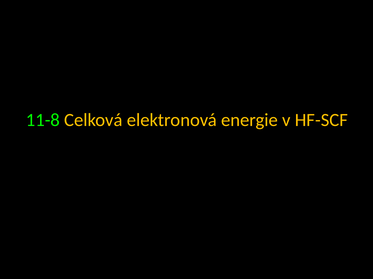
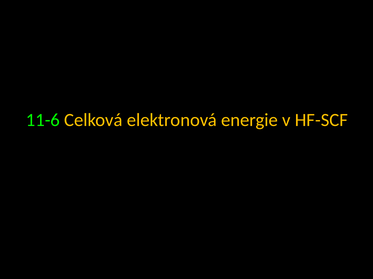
11-8: 11-8 -> 11-6 (43, 120)
